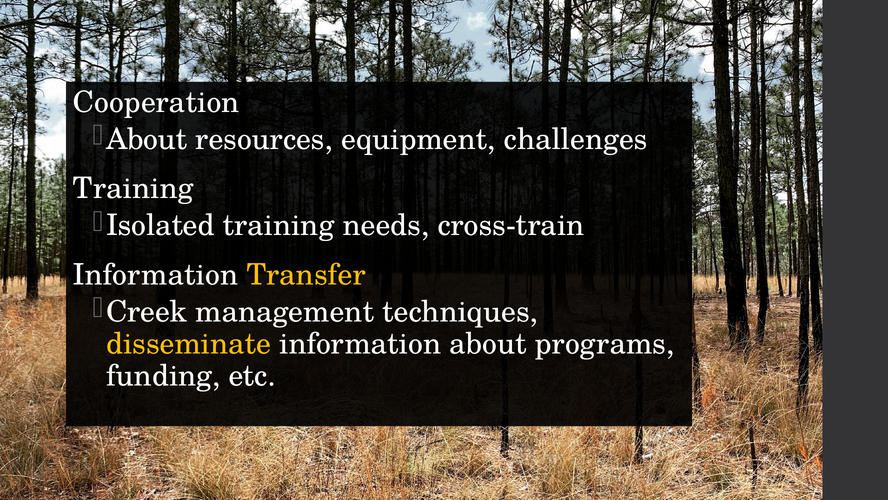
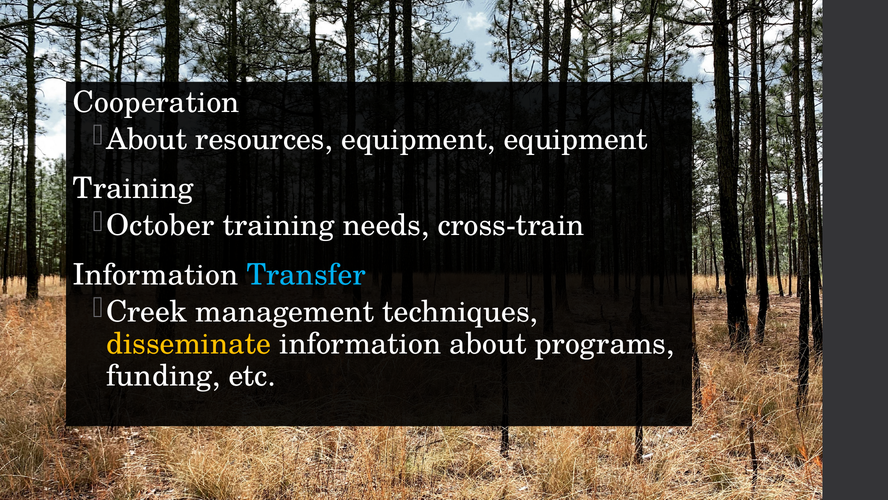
equipment challenges: challenges -> equipment (576, 139)
Isolated: Isolated -> October (160, 225)
Transfer colour: yellow -> light blue (306, 275)
